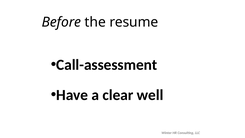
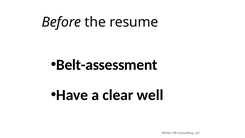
Call-assessment: Call-assessment -> Belt-assessment (107, 65)
